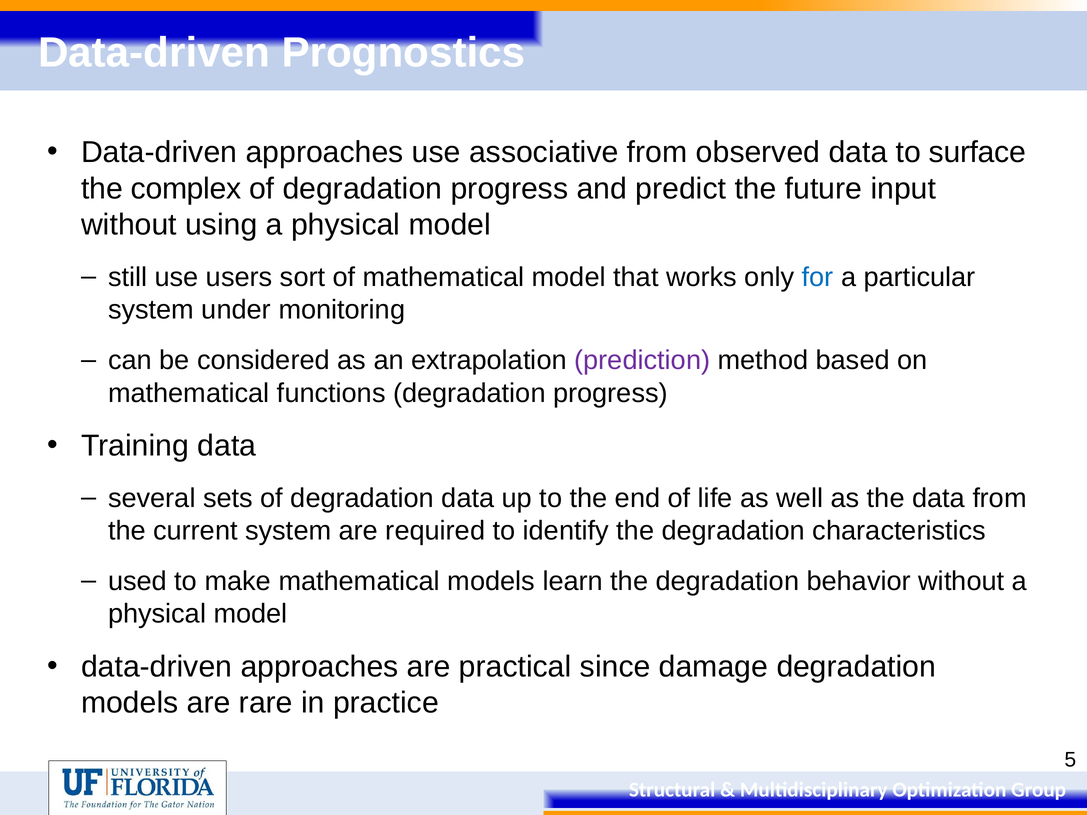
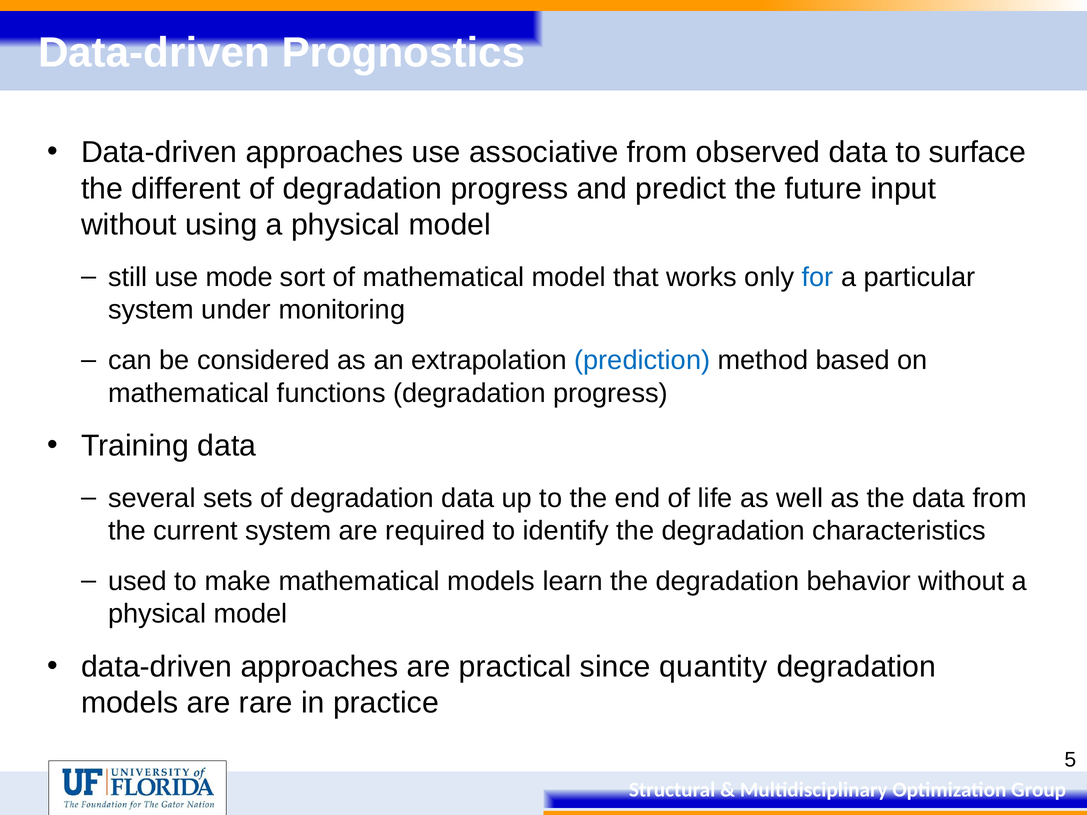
complex: complex -> different (186, 189)
users: users -> mode (239, 277)
prediction colour: purple -> blue (642, 361)
damage: damage -> quantity (713, 667)
